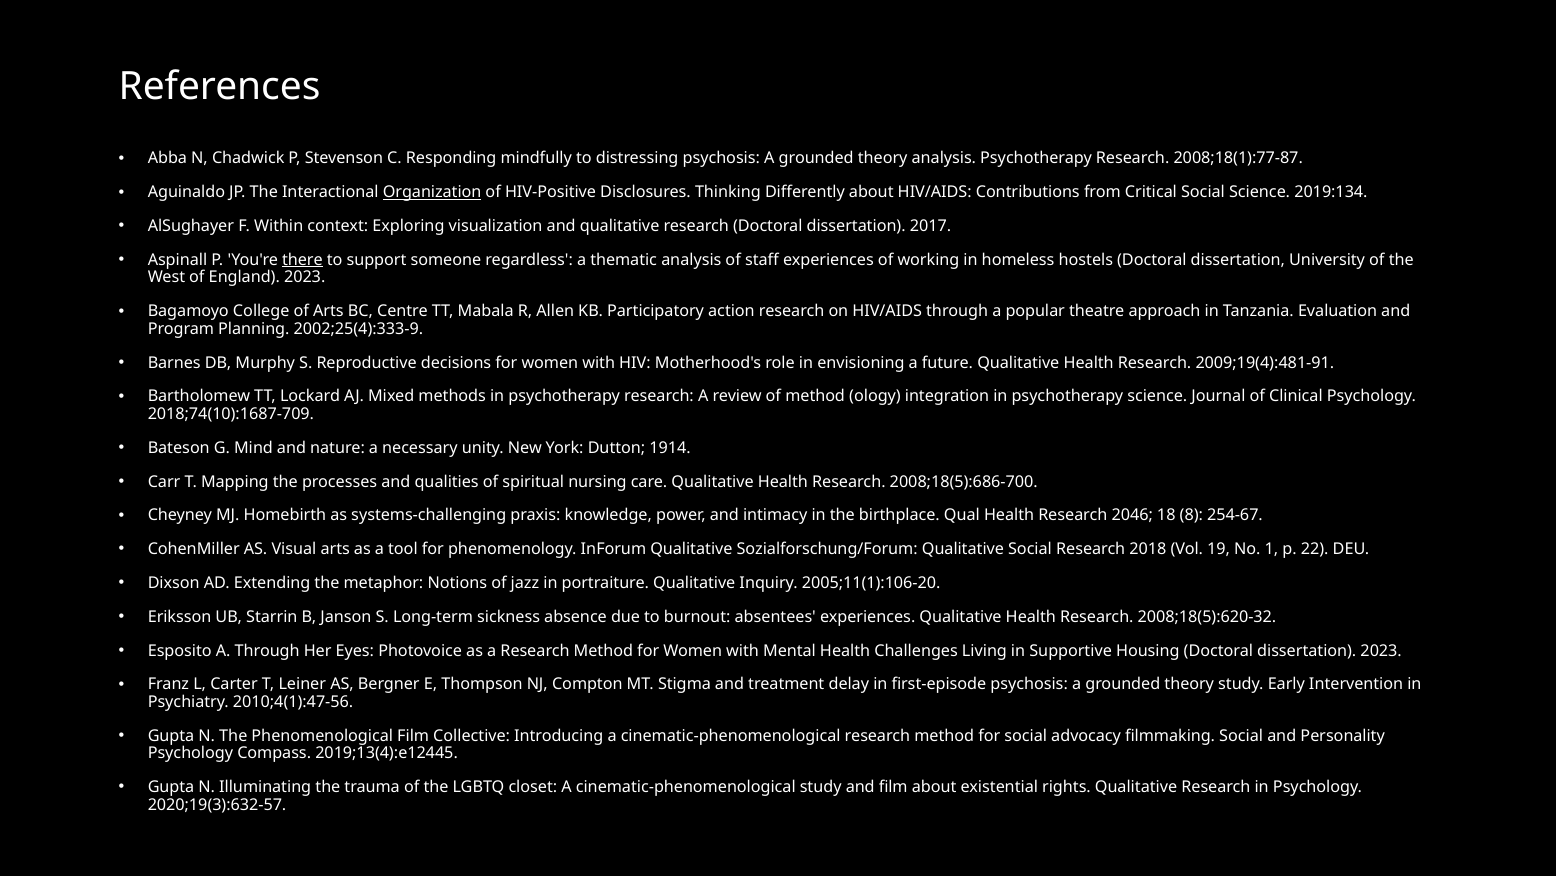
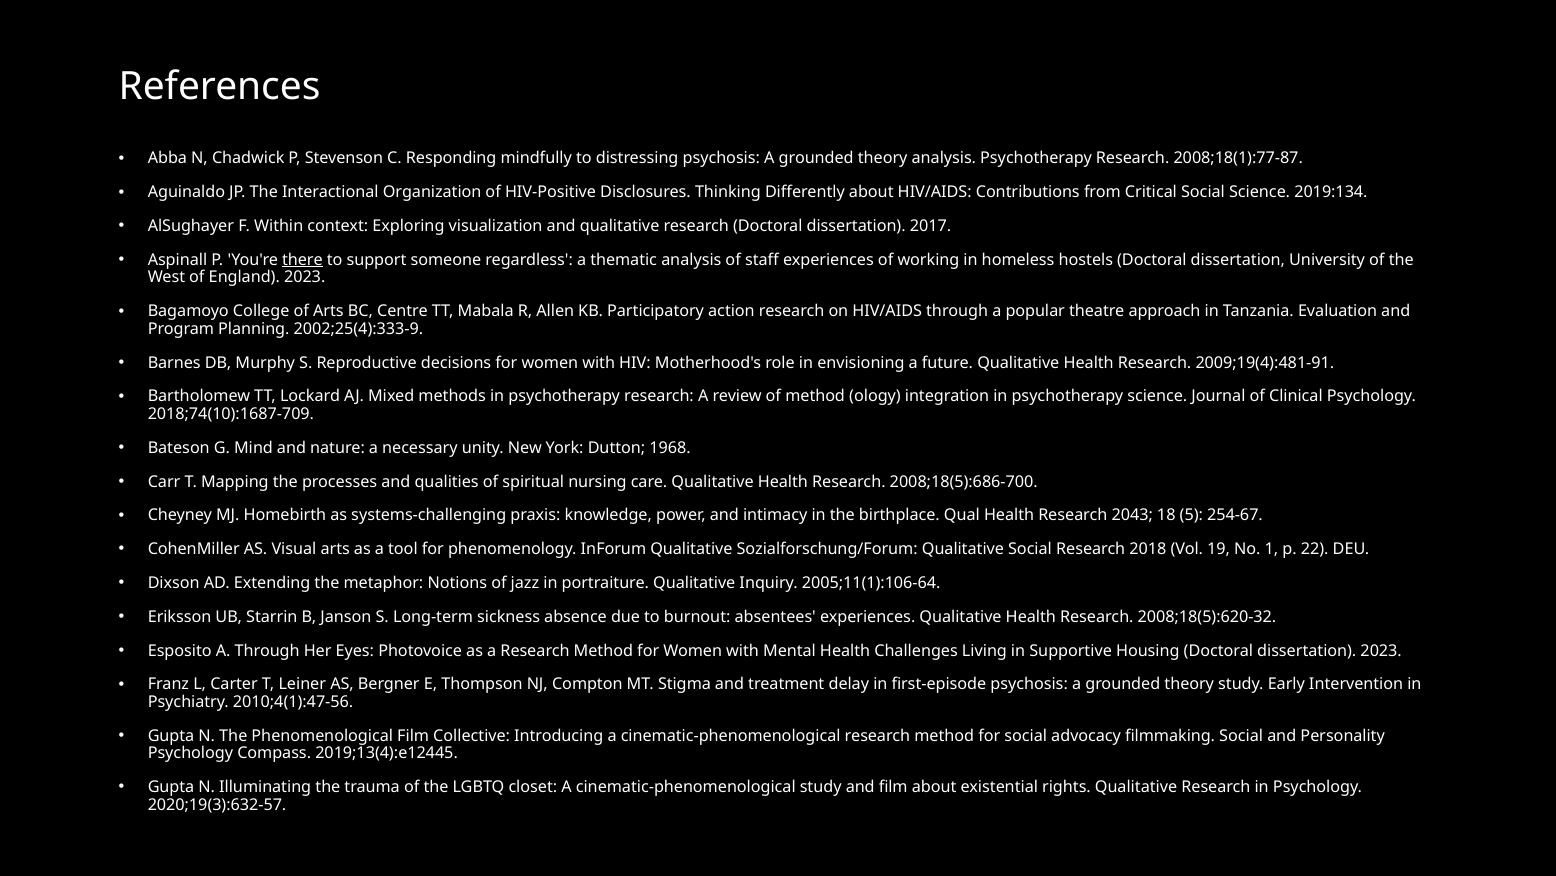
Organization underline: present -> none (432, 192)
1914: 1914 -> 1968 (670, 447)
2046: 2046 -> 2043 (1132, 515)
8: 8 -> 5 (1191, 515)
2005;11(1):106-20: 2005;11(1):106-20 -> 2005;11(1):106-64 (871, 583)
